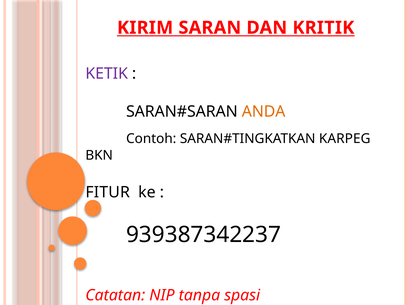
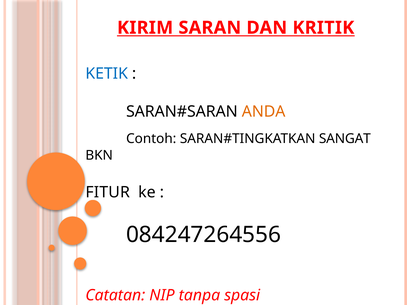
KETIK colour: purple -> blue (107, 74)
KARPEG: KARPEG -> SANGAT (345, 139)
939387342237: 939387342237 -> 084247264556 (204, 235)
